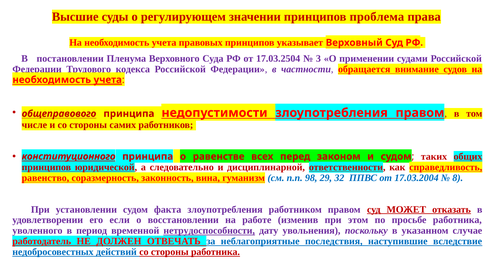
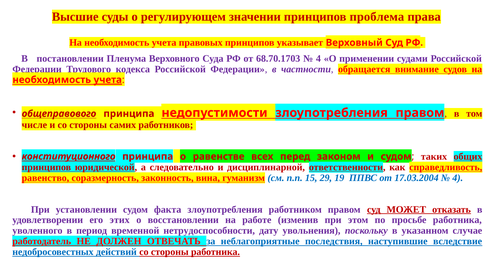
17.03.2504: 17.03.2504 -> 68.70.1703 (278, 58)
3: 3 -> 4 (318, 58)
98: 98 -> 15 (311, 177)
32: 32 -> 19 (339, 177)
8: 8 -> 4 (458, 177)
если: если -> этих (120, 220)
нетрудоспособности underline: present -> none (209, 230)
